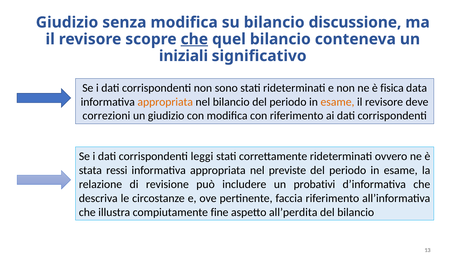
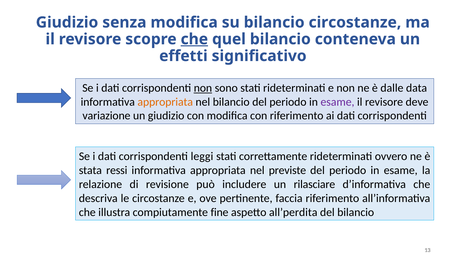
bilancio discussione: discussione -> circostanze (355, 22)
iniziali: iniziali -> effetti (183, 56)
non underline: none -> present (203, 88)
fisica: fisica -> dalle (392, 88)
esame colour: orange -> purple (338, 102)
correzioni: correzioni -> variazione (106, 116)
probativi: probativi -> rilasciare (314, 184)
